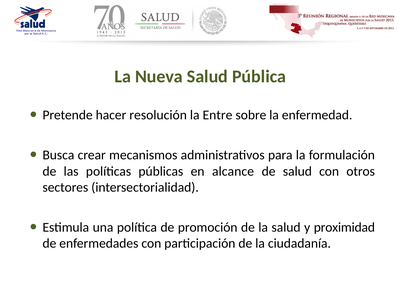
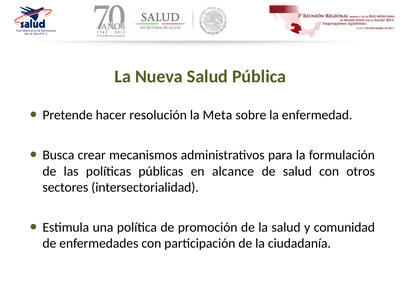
Entre: Entre -> Meta (217, 115)
proximidad: proximidad -> comunidad (344, 227)
